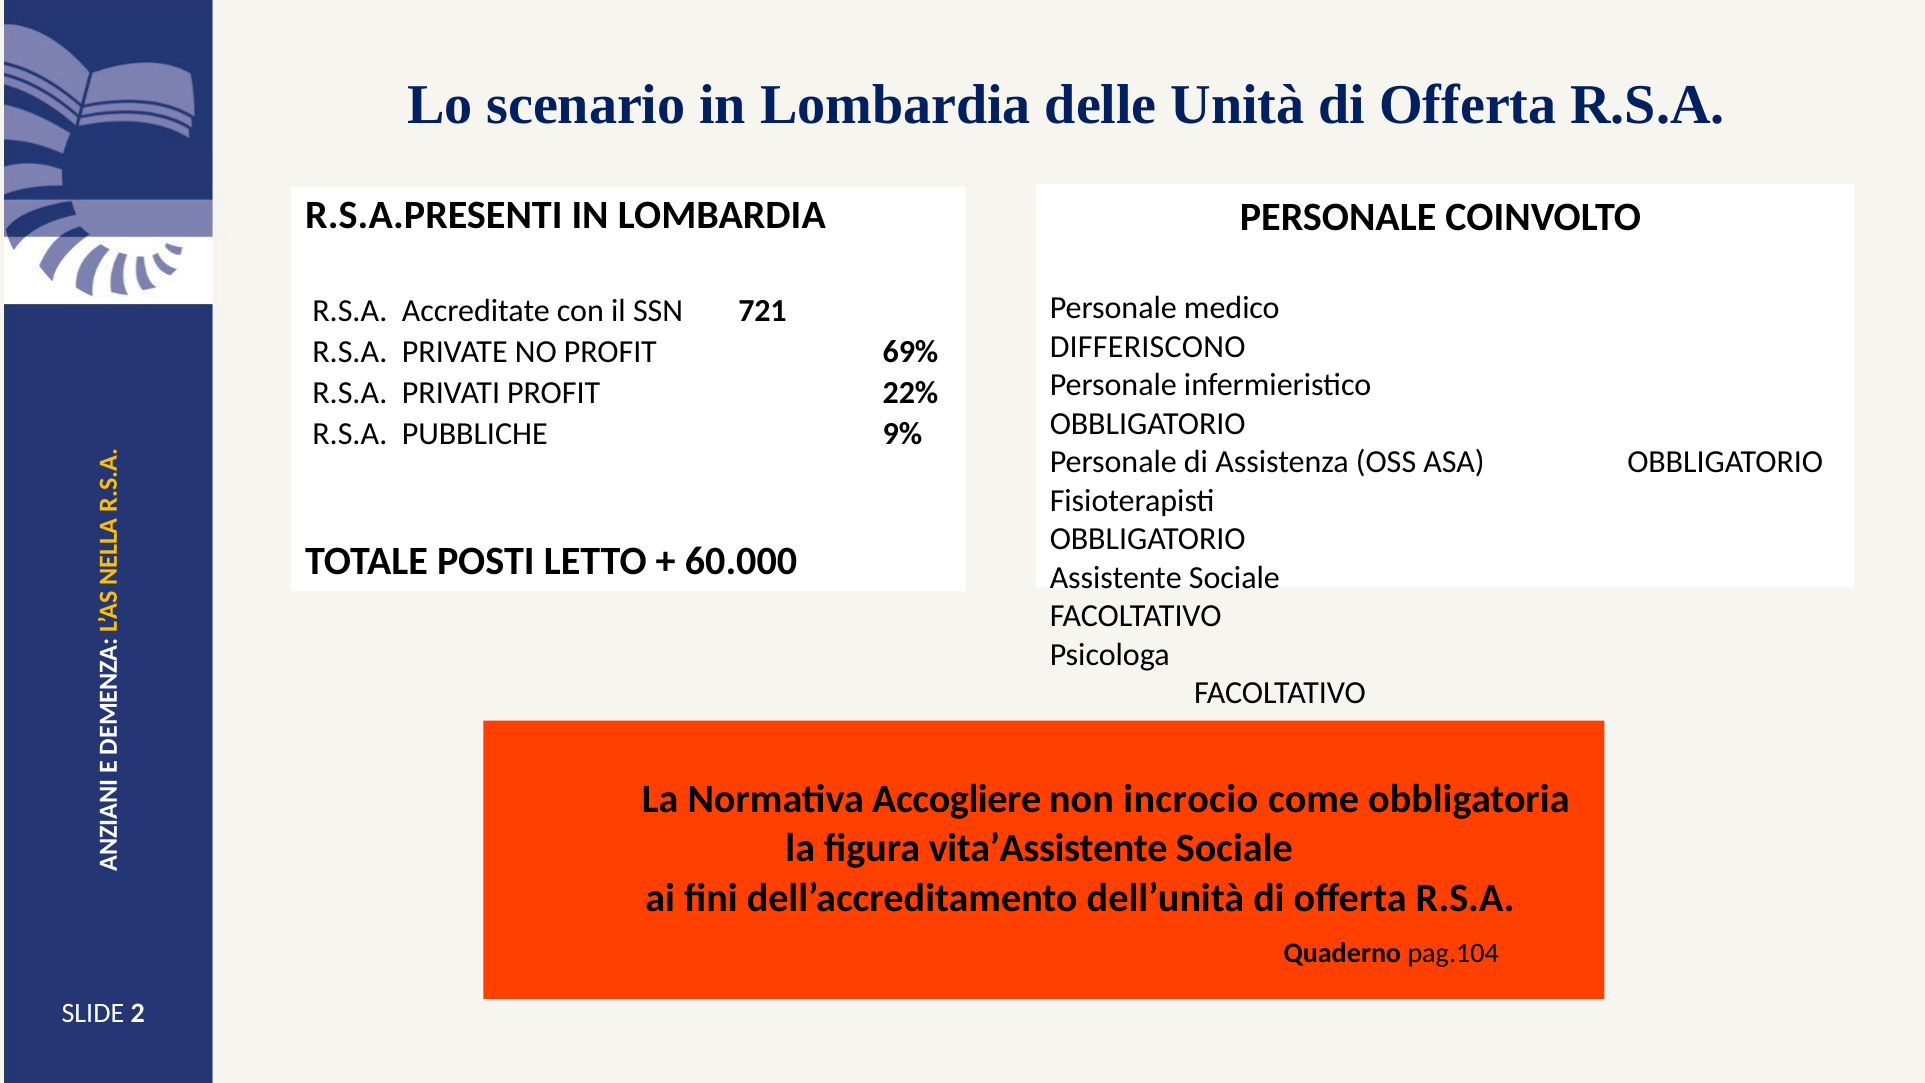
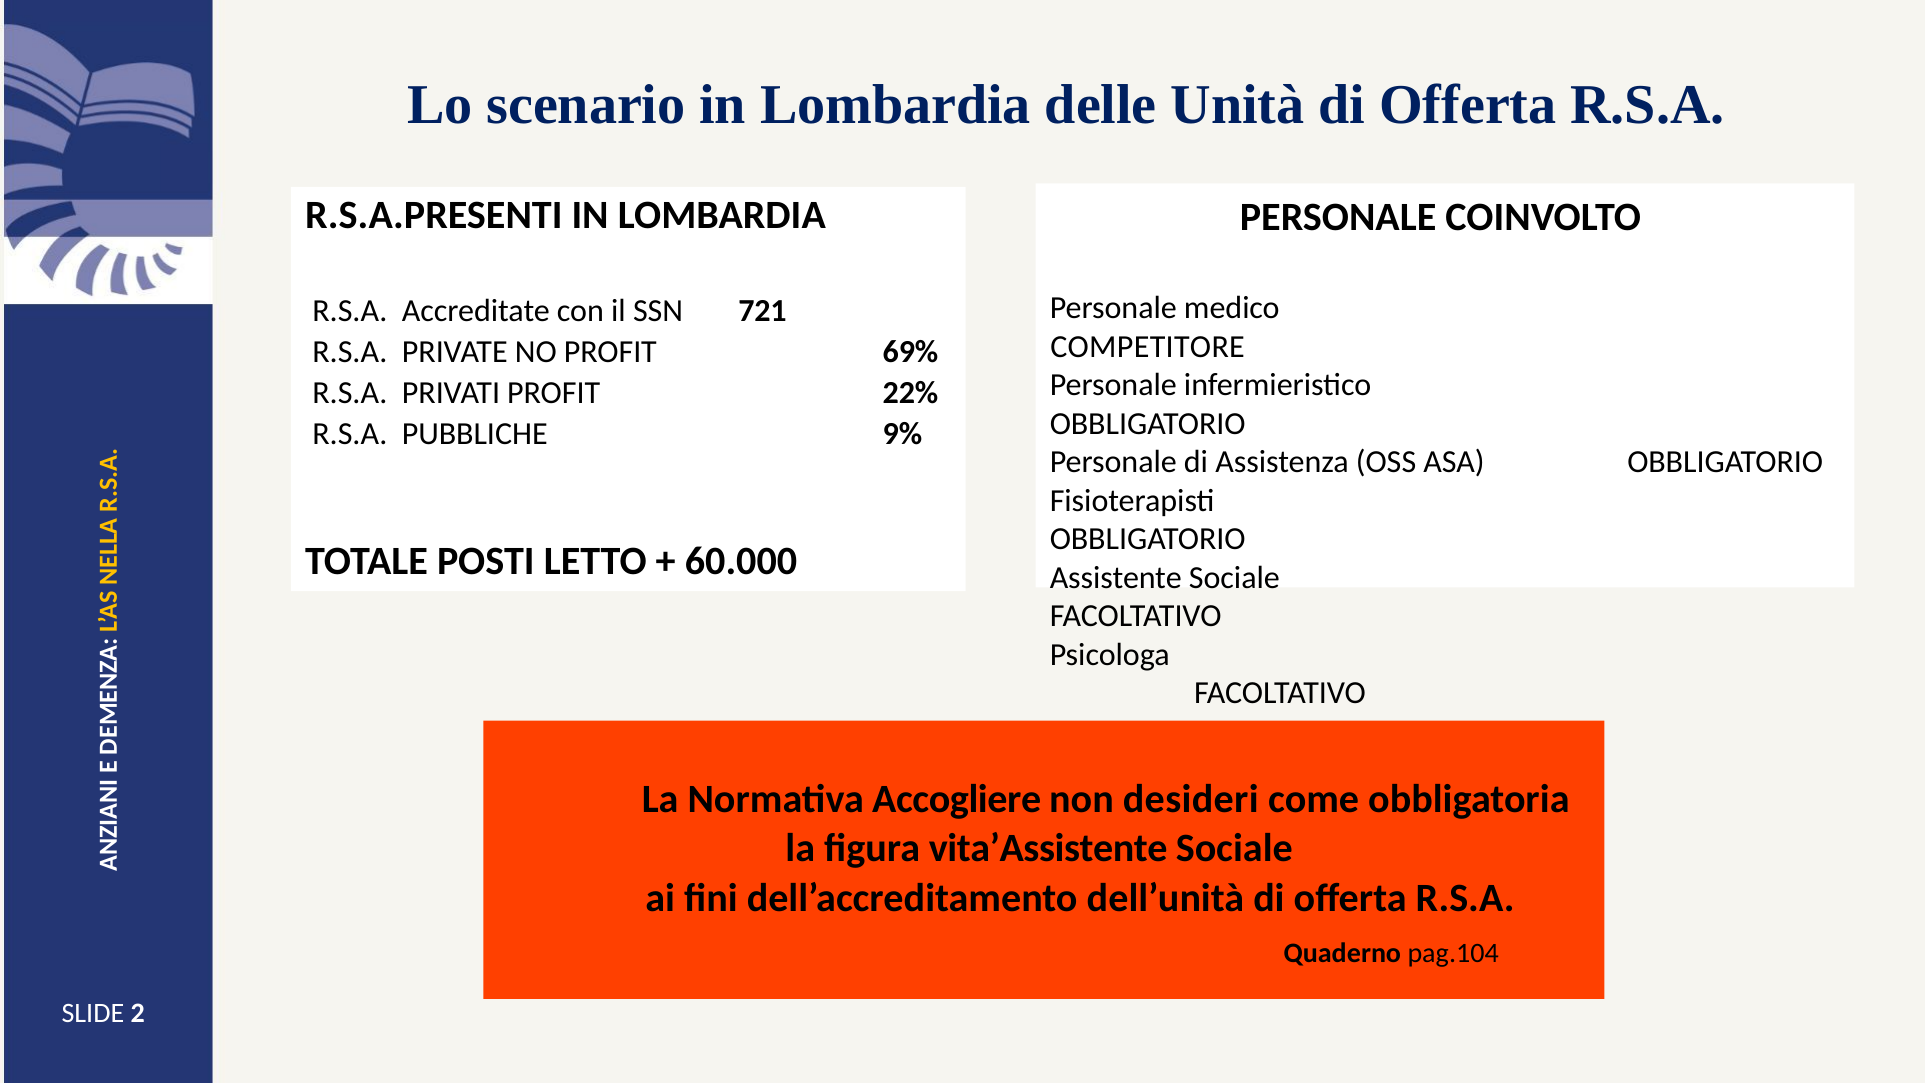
DIFFERISCONO: DIFFERISCONO -> COMPETITORE (1148, 347)
incrocio: incrocio -> desideri (1191, 799)
